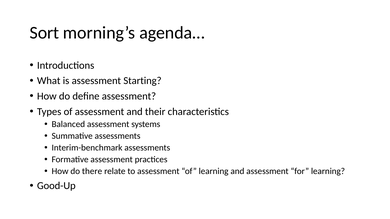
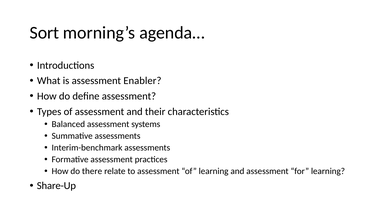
Starting: Starting -> Enabler (142, 81)
Good-Up: Good-Up -> Share-Up (56, 186)
